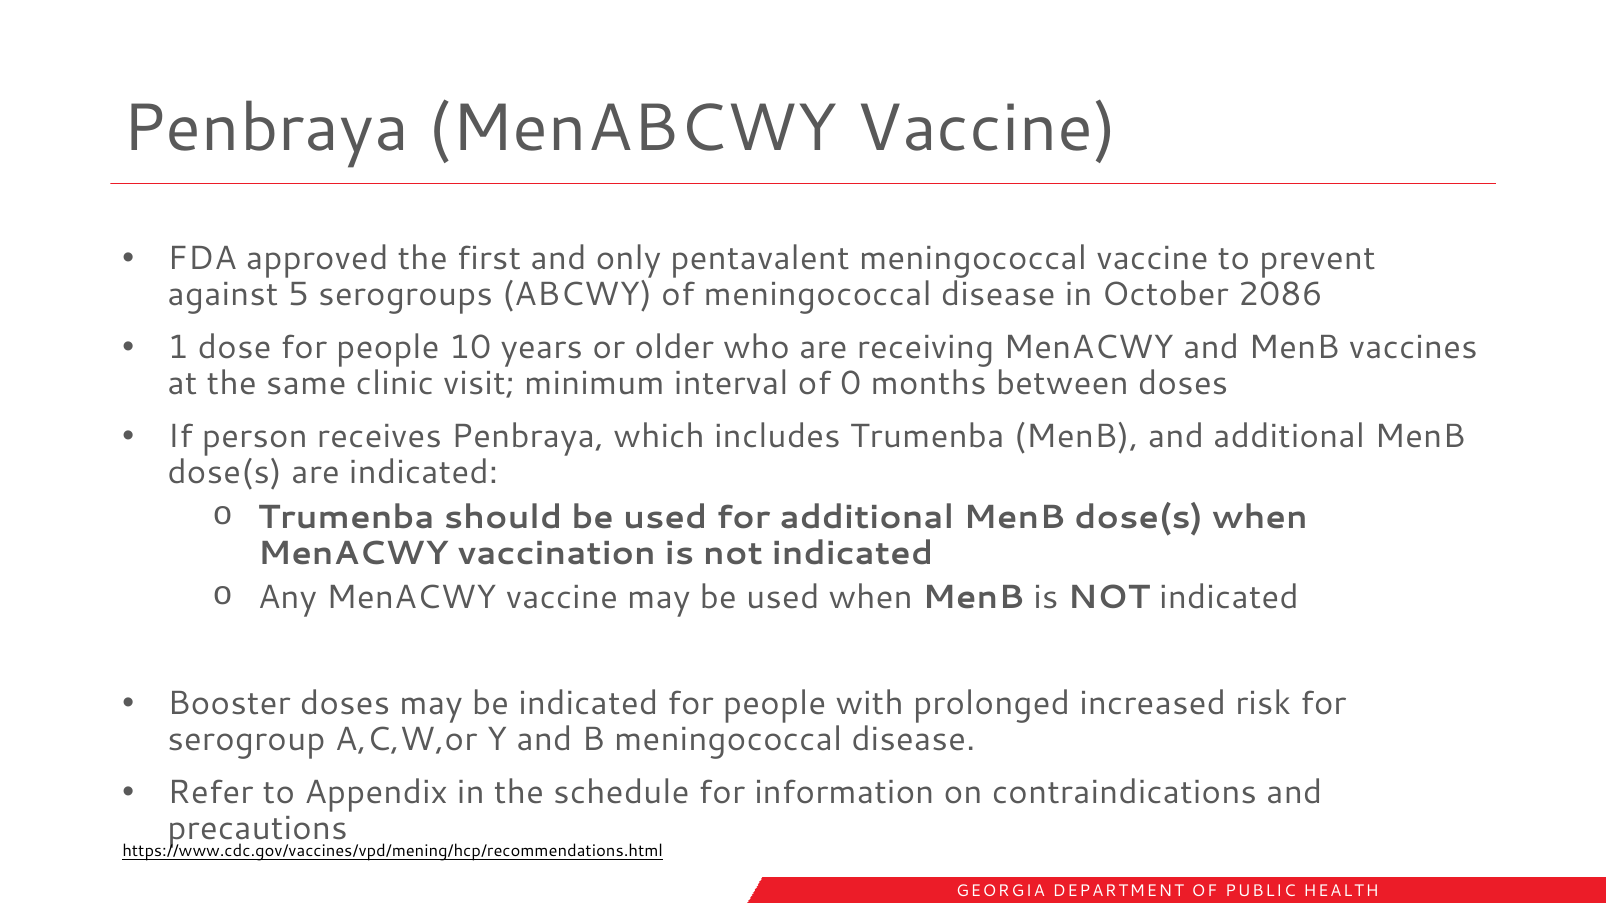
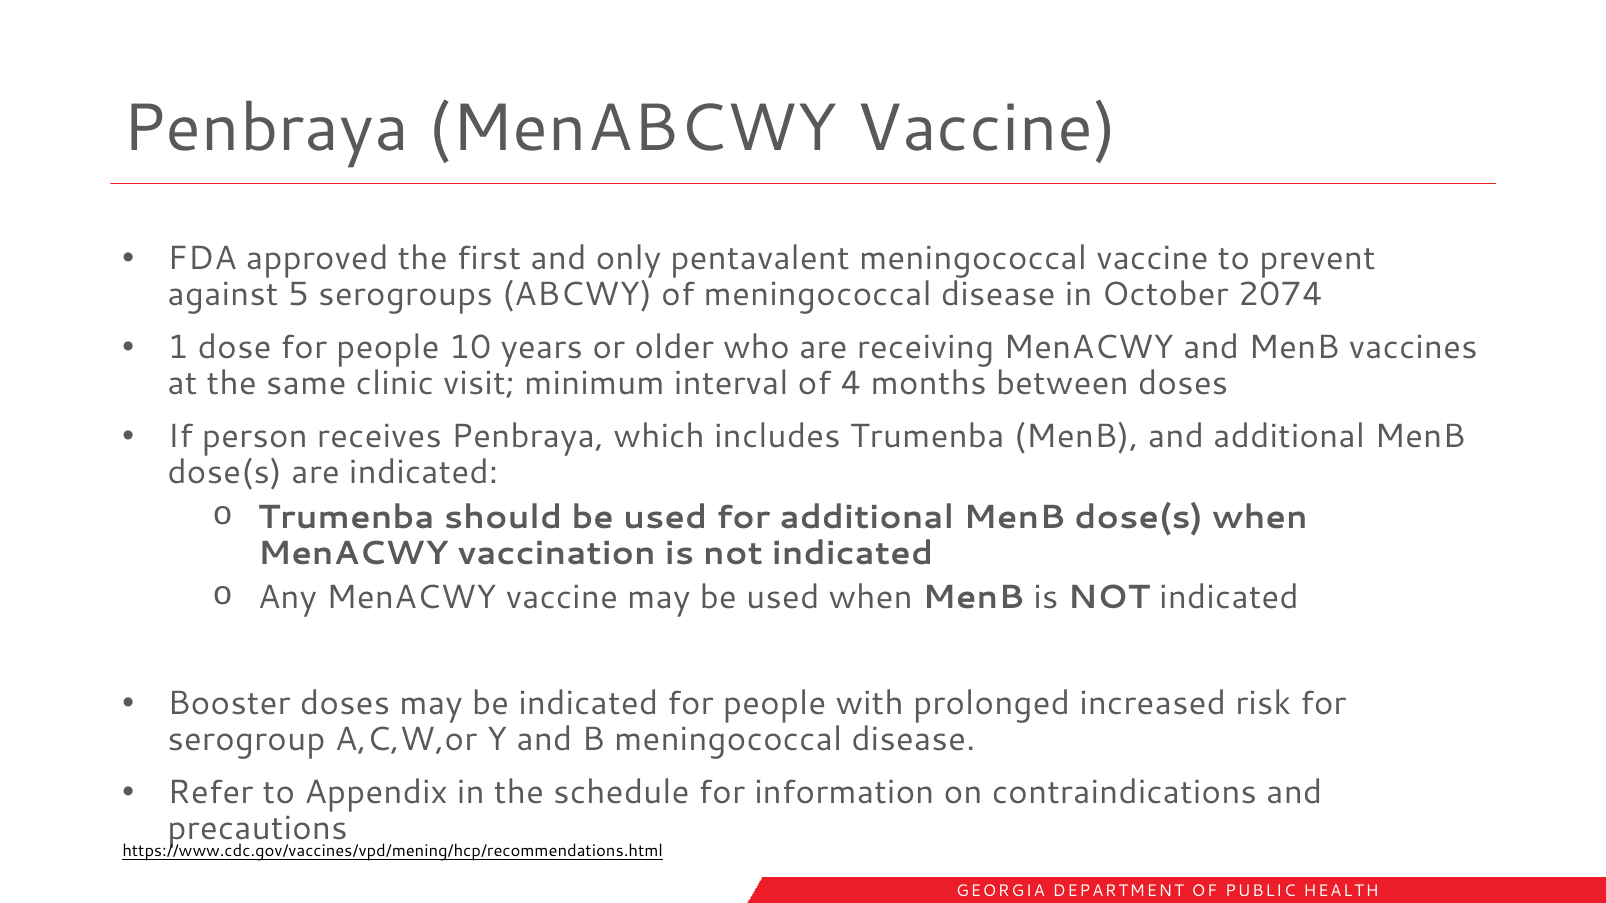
2086: 2086 -> 2074 (1280, 295)
0: 0 -> 4 (851, 384)
